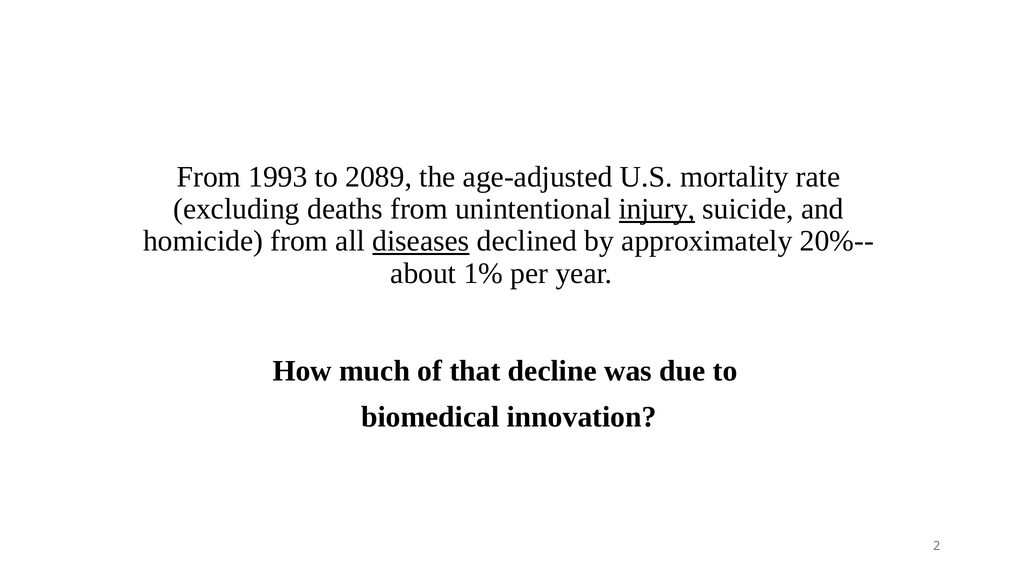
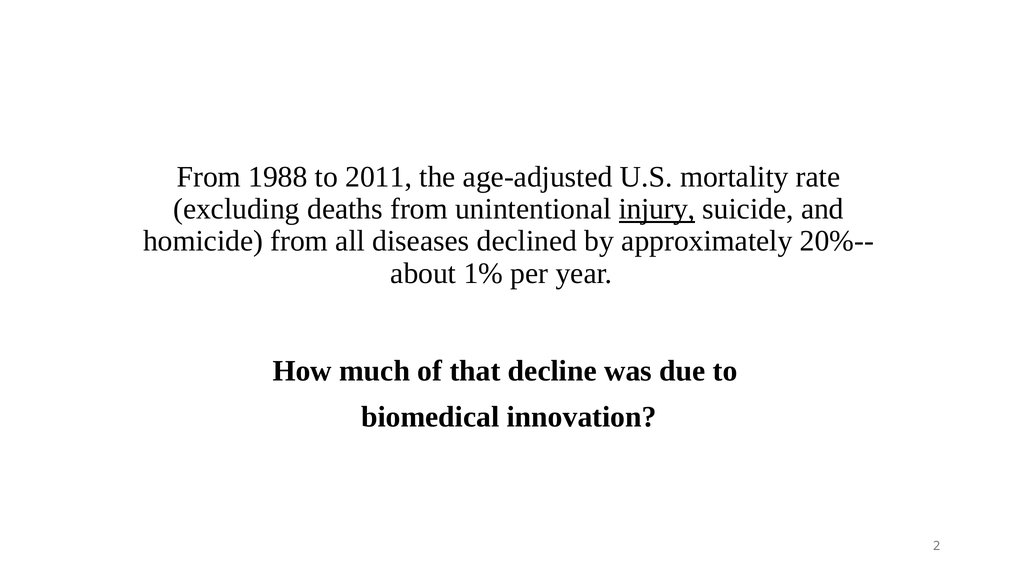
1993: 1993 -> 1988 (278, 177)
2089: 2089 -> 2011 (379, 177)
diseases underline: present -> none (421, 241)
